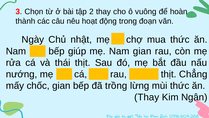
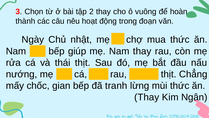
Nam gian: gian -> thay (142, 51)
trồng: trồng -> tranh (116, 86)
